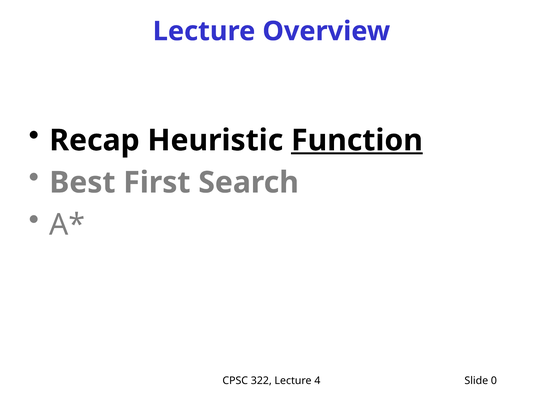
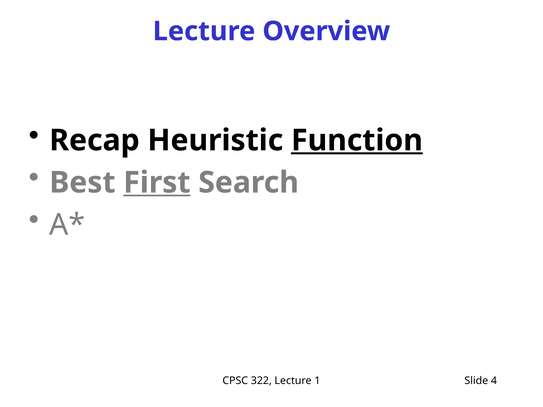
First underline: none -> present (157, 183)
4: 4 -> 1 (317, 381)
0: 0 -> 4 (494, 381)
